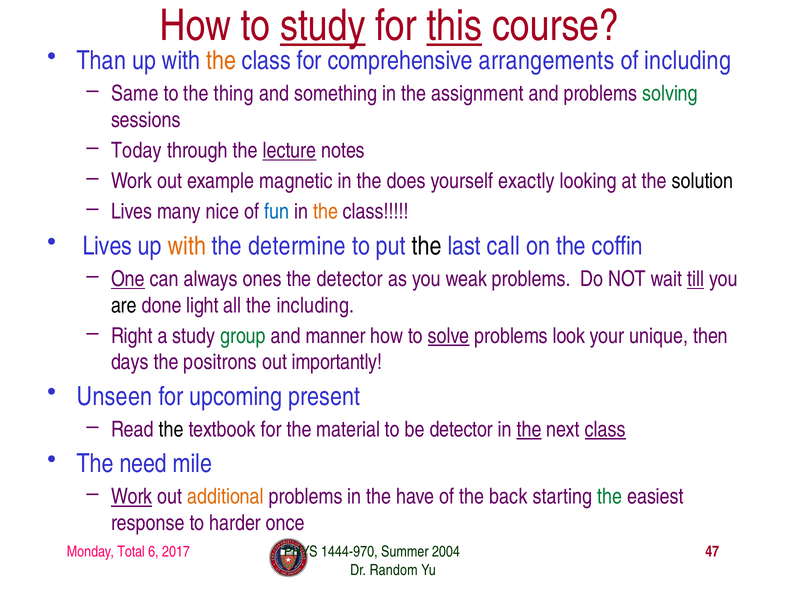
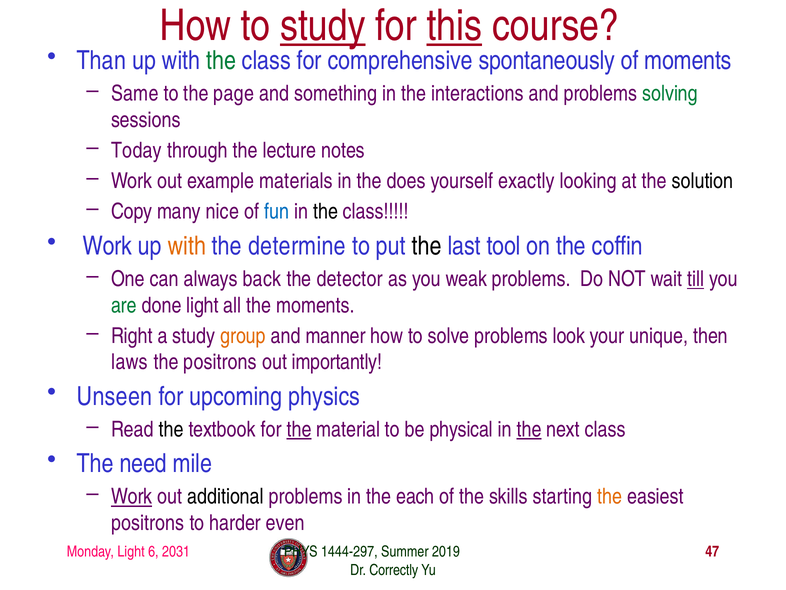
the colour: orange -> green (221, 61)
arrangements: arrangements -> spontaneously (547, 61)
of including: including -> moments (688, 61)
thing: thing -> page (234, 94)
assignment: assignment -> interactions (477, 94)
lecture underline: present -> none (290, 150)
magnetic: magnetic -> materials (296, 181)
Lives: Lives -> Copy (132, 212)
the colour: orange -> black (326, 212)
Lives: Lives -> Work (107, 246)
call: call -> tool (504, 246)
One underline: present -> none (128, 279)
ones: ones -> back (262, 279)
are colour: black -> green (124, 305)
the including: including -> moments (316, 305)
group colour: green -> orange (243, 336)
solve underline: present -> none (449, 336)
days: days -> laws (130, 362)
present: present -> physics (324, 396)
the underline: none -> present (299, 429)
be detector: detector -> physical (461, 429)
class underline: present -> none (605, 429)
additional colour: orange -> black (226, 496)
have: have -> each (415, 496)
back: back -> skills (508, 496)
the colour: green -> orange (610, 496)
response: response -> positrons (148, 523)
once: once -> even (285, 523)
Monday Total: Total -> Light (131, 551)
2017: 2017 -> 2031 (176, 551)
1444-970: 1444-970 -> 1444-297 (349, 551)
2004: 2004 -> 2019 (446, 551)
Random: Random -> Correctly (394, 570)
